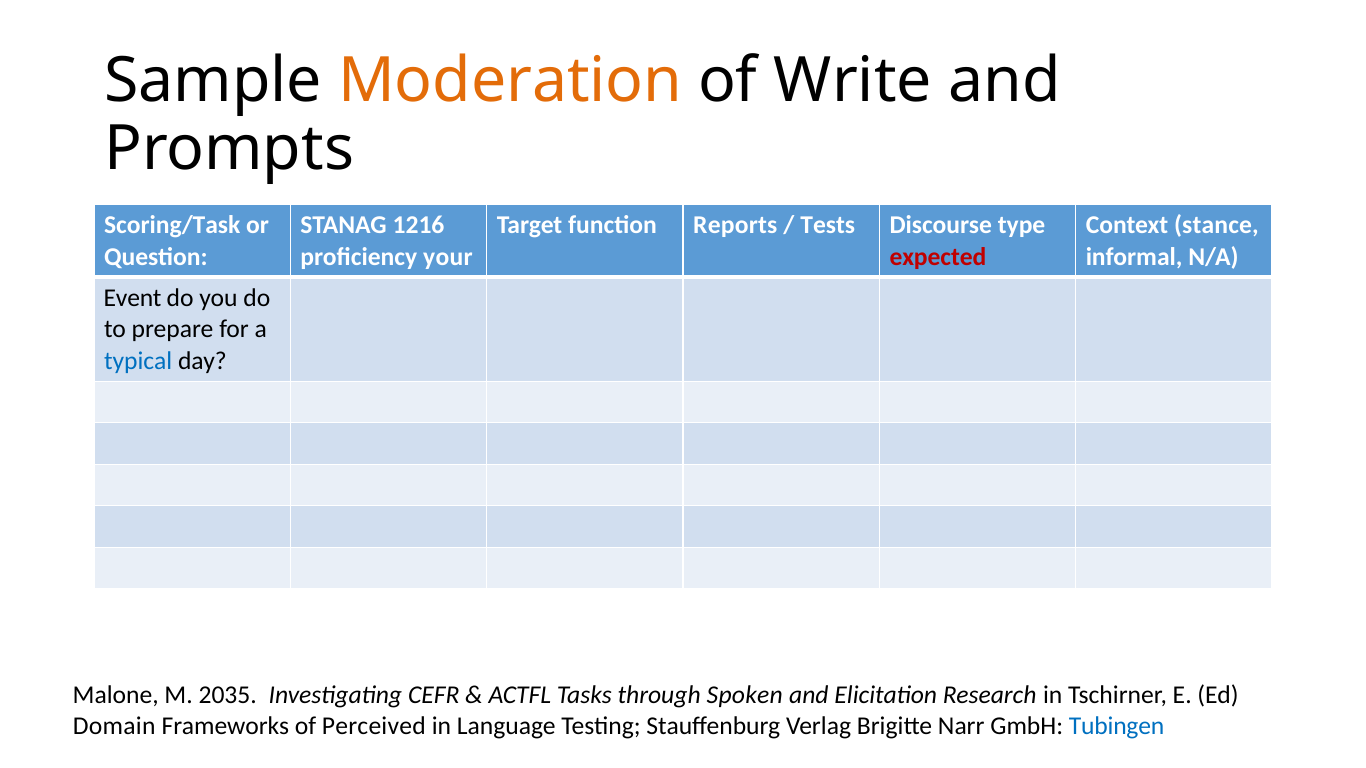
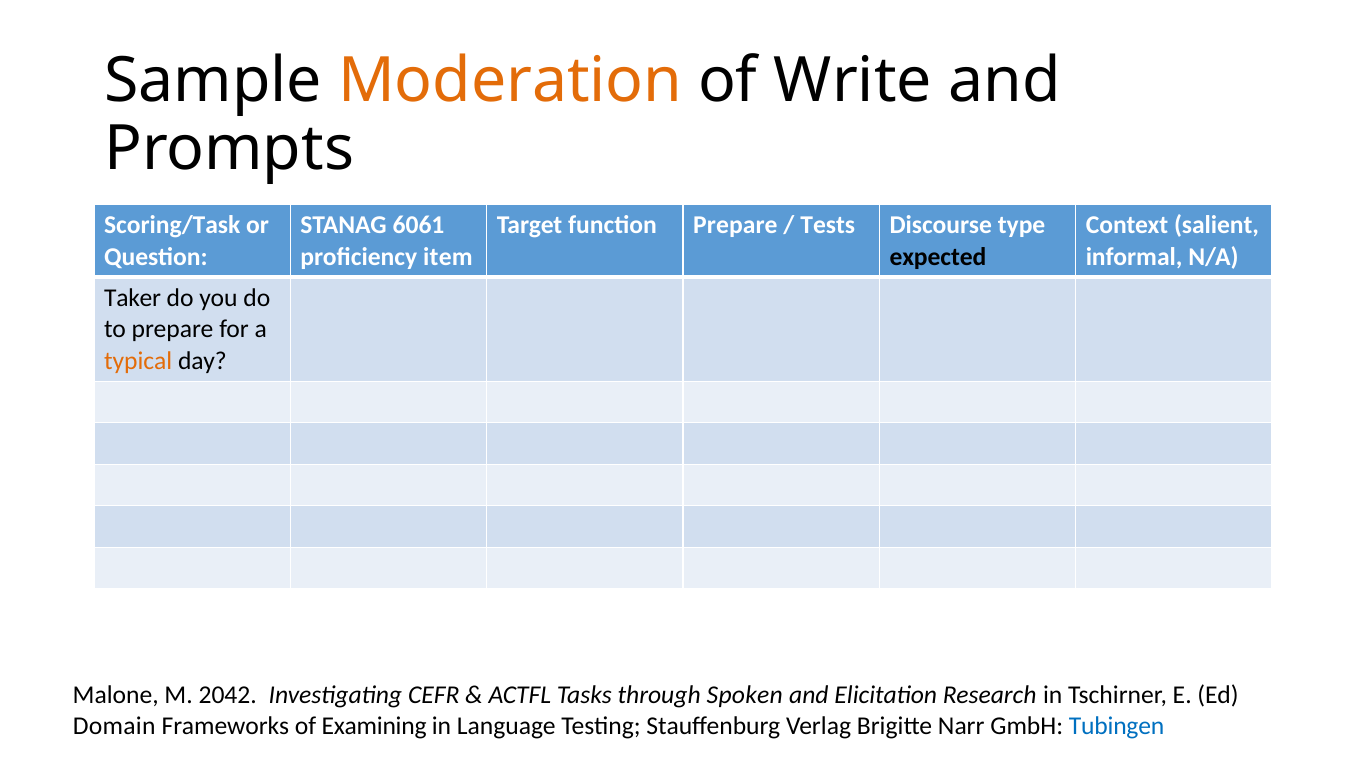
1216: 1216 -> 6061 (419, 226)
function Reports: Reports -> Prepare (735, 226)
stance: stance -> salient (1217, 226)
your: your -> item (448, 257)
expected colour: red -> black (938, 257)
Event: Event -> Taker (133, 298)
typical colour: blue -> orange (138, 361)
2035: 2035 -> 2042 (228, 696)
Perceived: Perceived -> Examining (374, 726)
